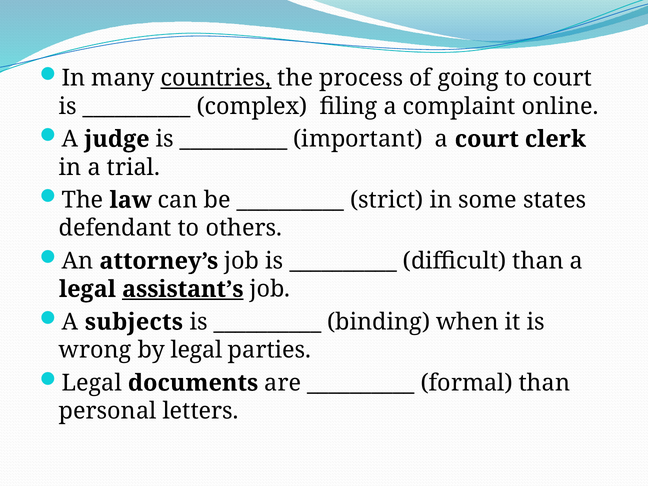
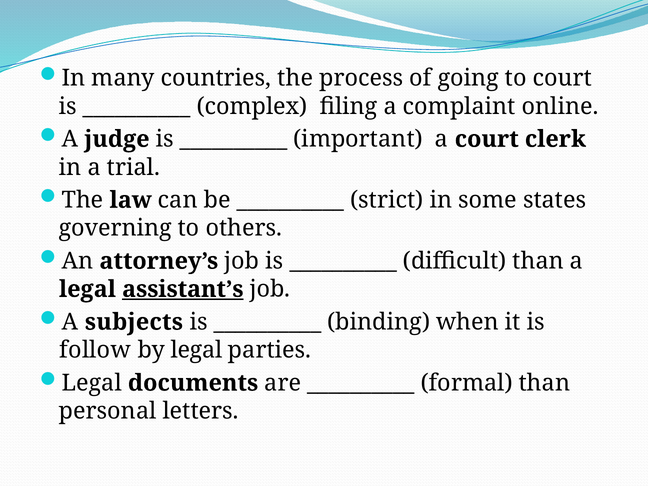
countries underline: present -> none (216, 78)
defendant: defendant -> governing (115, 228)
wrong: wrong -> follow (95, 350)
